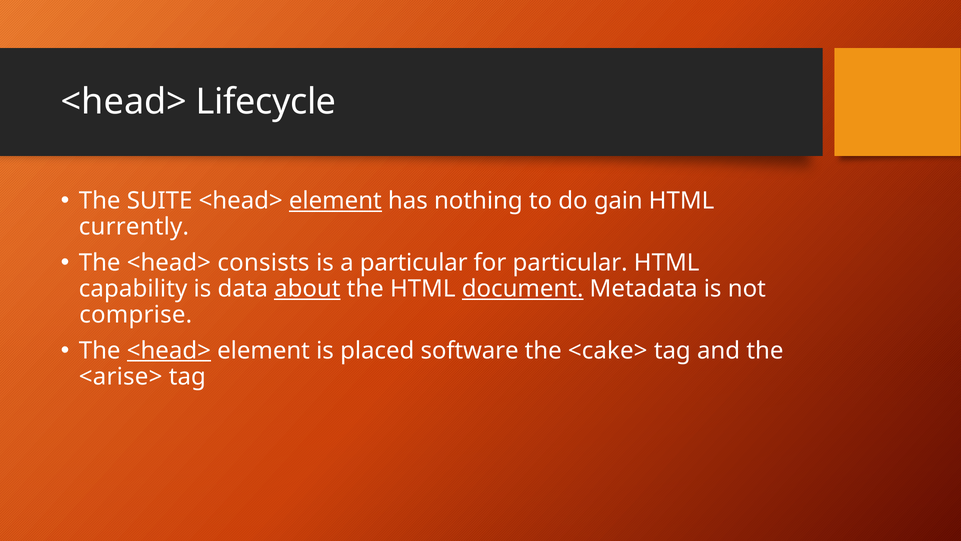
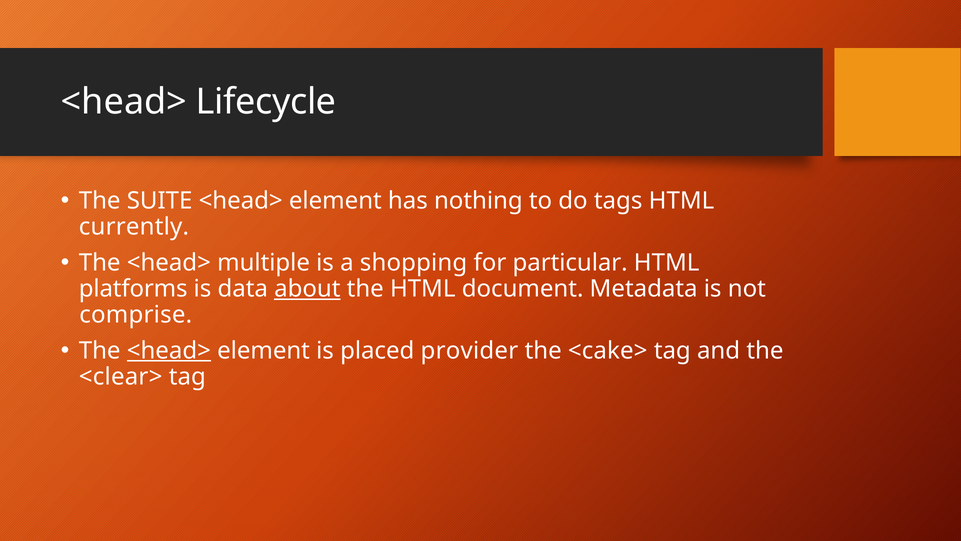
element underline: present -> none (335, 201)
gain: gain -> tags (618, 201)
consists: consists -> multiple (264, 263)
a particular: particular -> shopping (414, 263)
capability: capability -> platforms (133, 288)
document underline: present -> none (523, 288)
software: software -> provider (469, 350)
<arise>: <arise> -> <clear> (121, 376)
